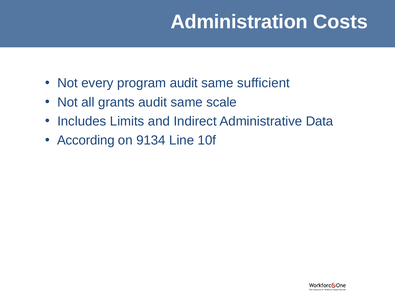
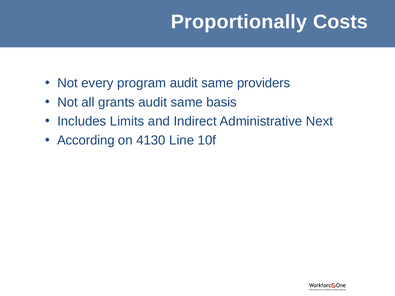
Administration: Administration -> Proportionally (239, 22)
sufficient: sufficient -> providers (264, 83)
scale: scale -> basis (222, 102)
Data: Data -> Next (319, 121)
9134: 9134 -> 4130 (151, 141)
